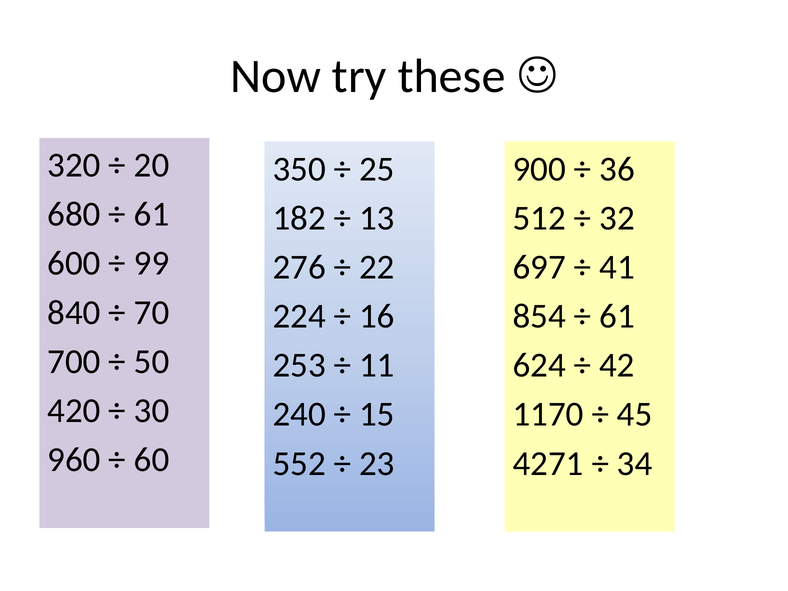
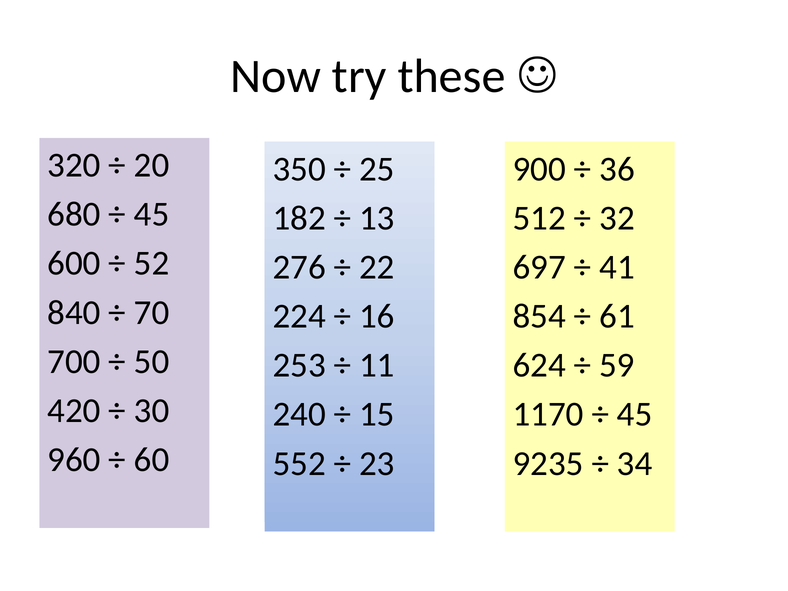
61: 61 -> 45 (152, 214)
99: 99 -> 52 (152, 263)
42: 42 -> 59 (617, 365)
4271: 4271 -> 9235 (548, 463)
